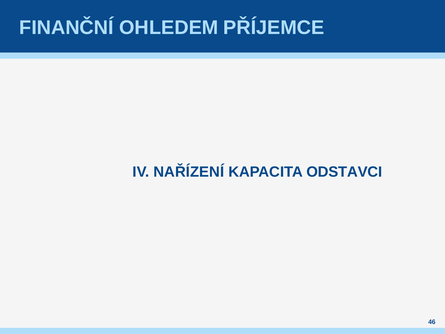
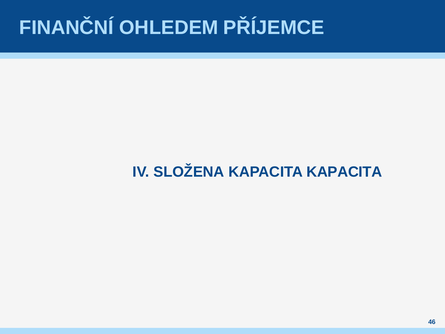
NAŘÍZENÍ: NAŘÍZENÍ -> SLOŽENA (189, 172)
KAPACITA ODSTAVCI: ODSTAVCI -> KAPACITA (344, 172)
